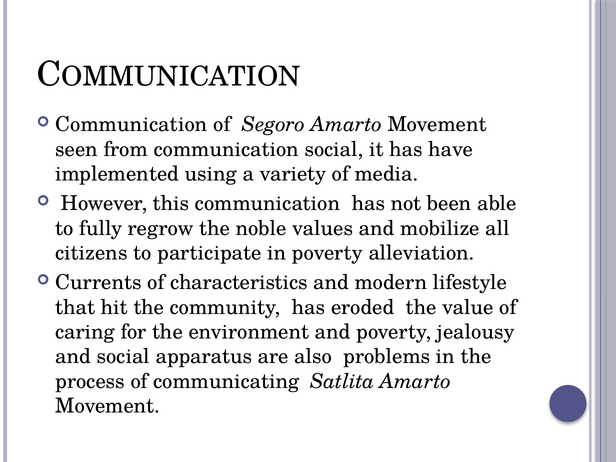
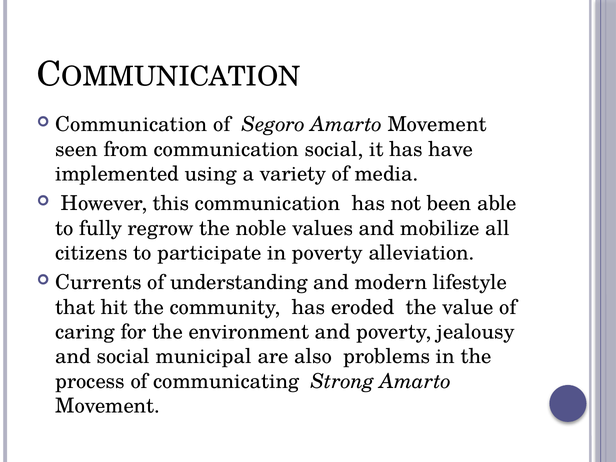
characteristics: characteristics -> understanding (239, 283)
apparatus: apparatus -> municipal (204, 357)
Satlita: Satlita -> Strong (342, 381)
